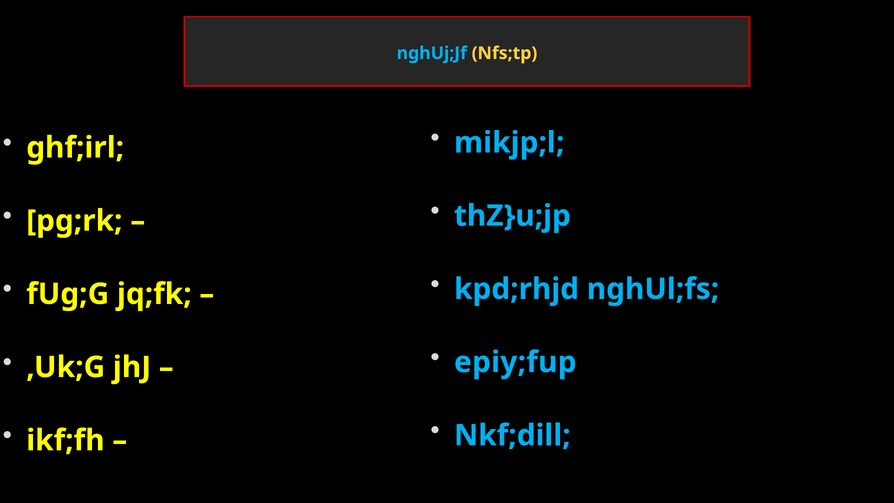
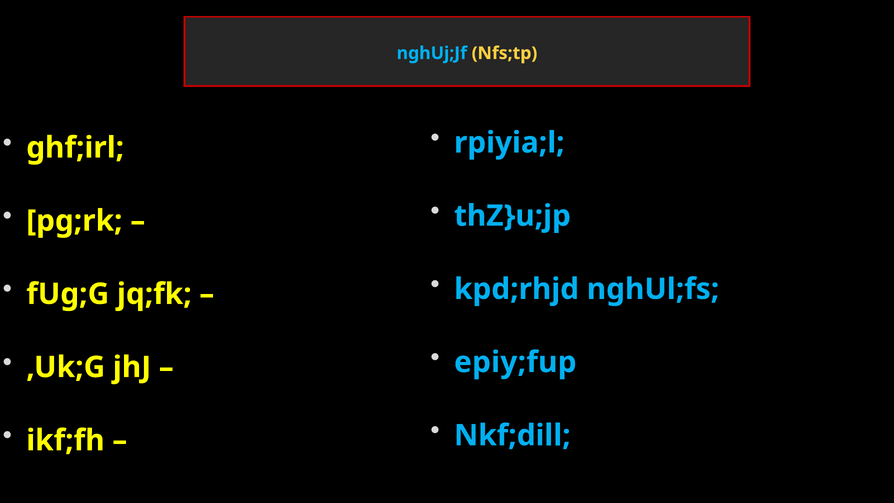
mikjp;l: mikjp;l -> rpiyia;l (509, 143)
